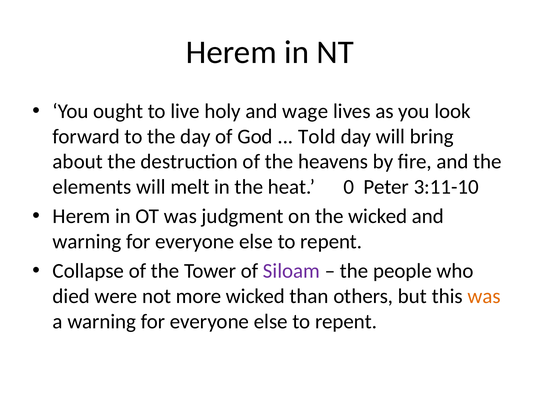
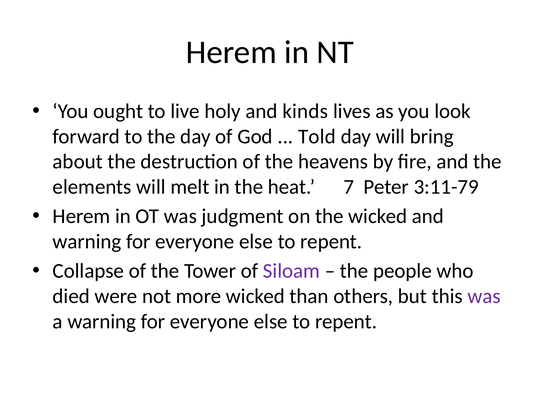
wage: wage -> kinds (305, 111)
0: 0 -> 7 (349, 187)
3:11-10: 3:11-10 -> 3:11-79 (446, 187)
was colour: orange -> purple (484, 296)
